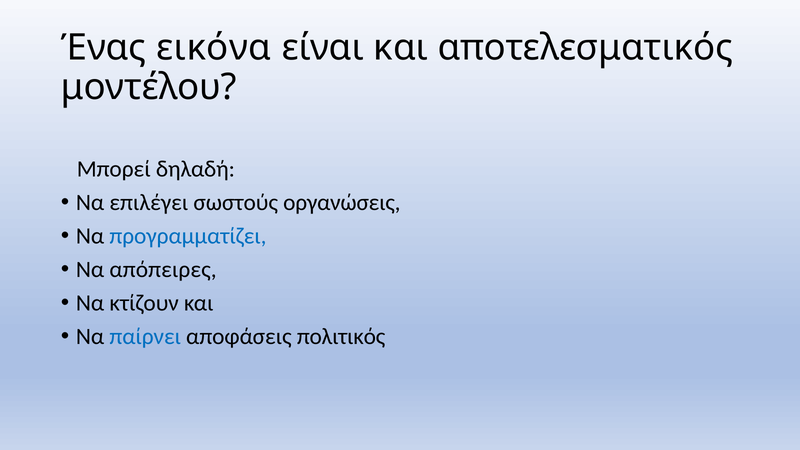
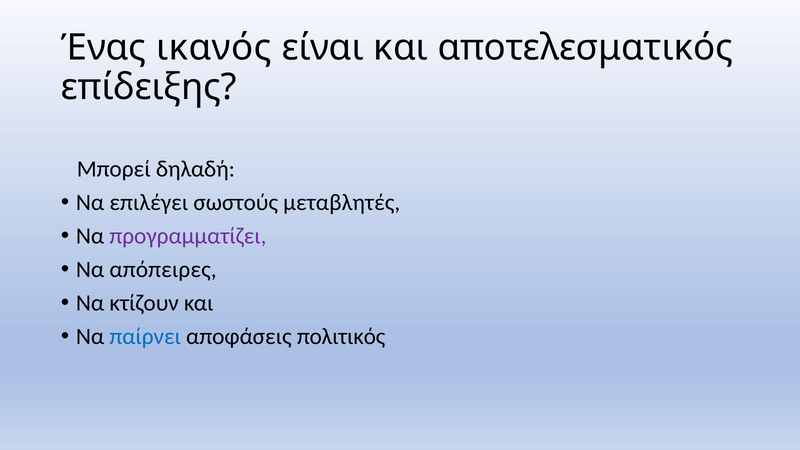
εικόνα: εικόνα -> ικανός (214, 47)
μοντέλου: μοντέλου -> επίδειξης (149, 87)
οργανώσεις: οργανώσεις -> μεταβλητές (342, 202)
προγραμματίζει colour: blue -> purple (188, 236)
